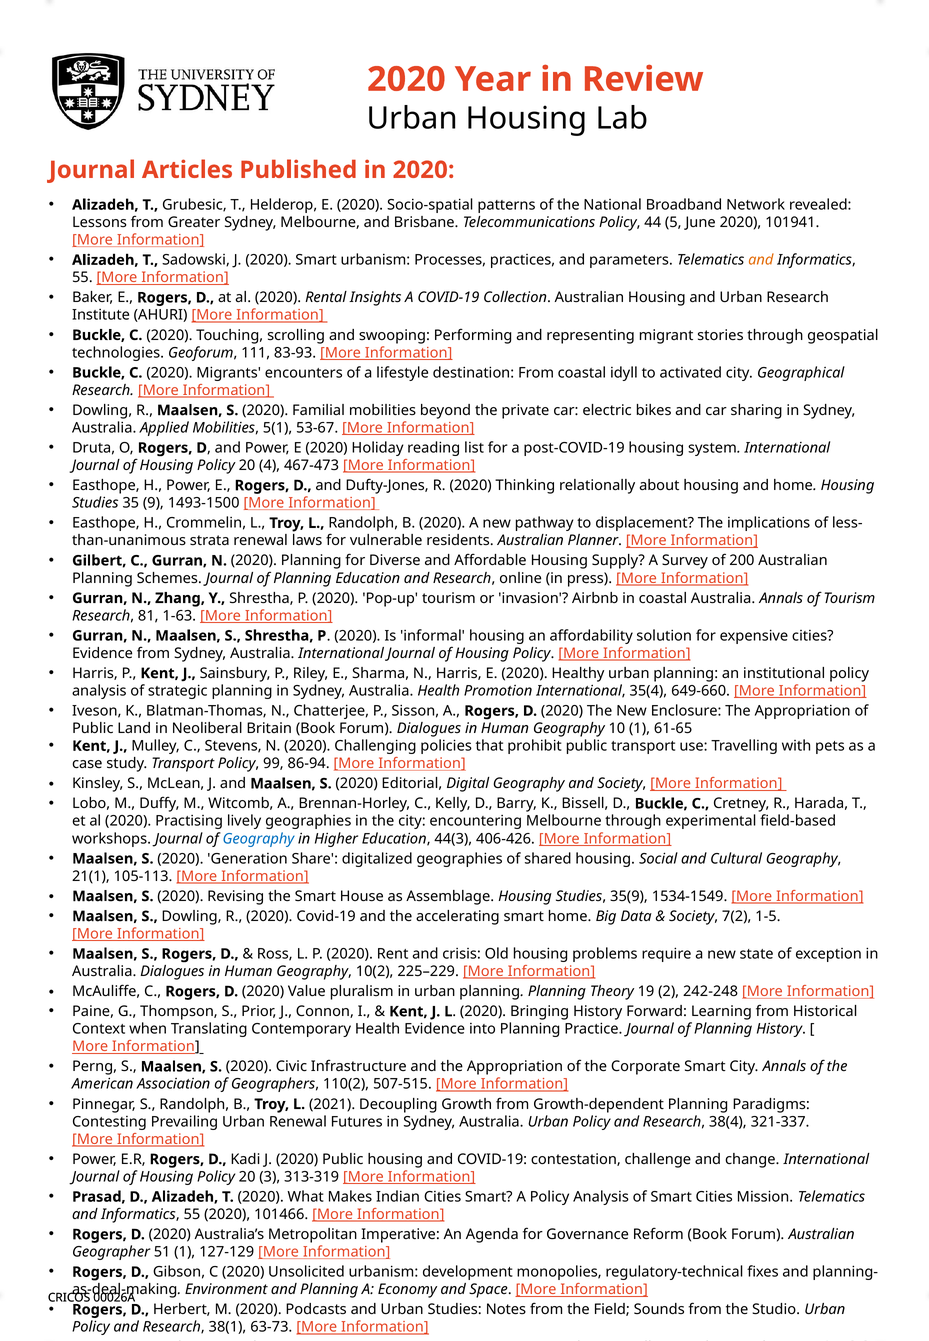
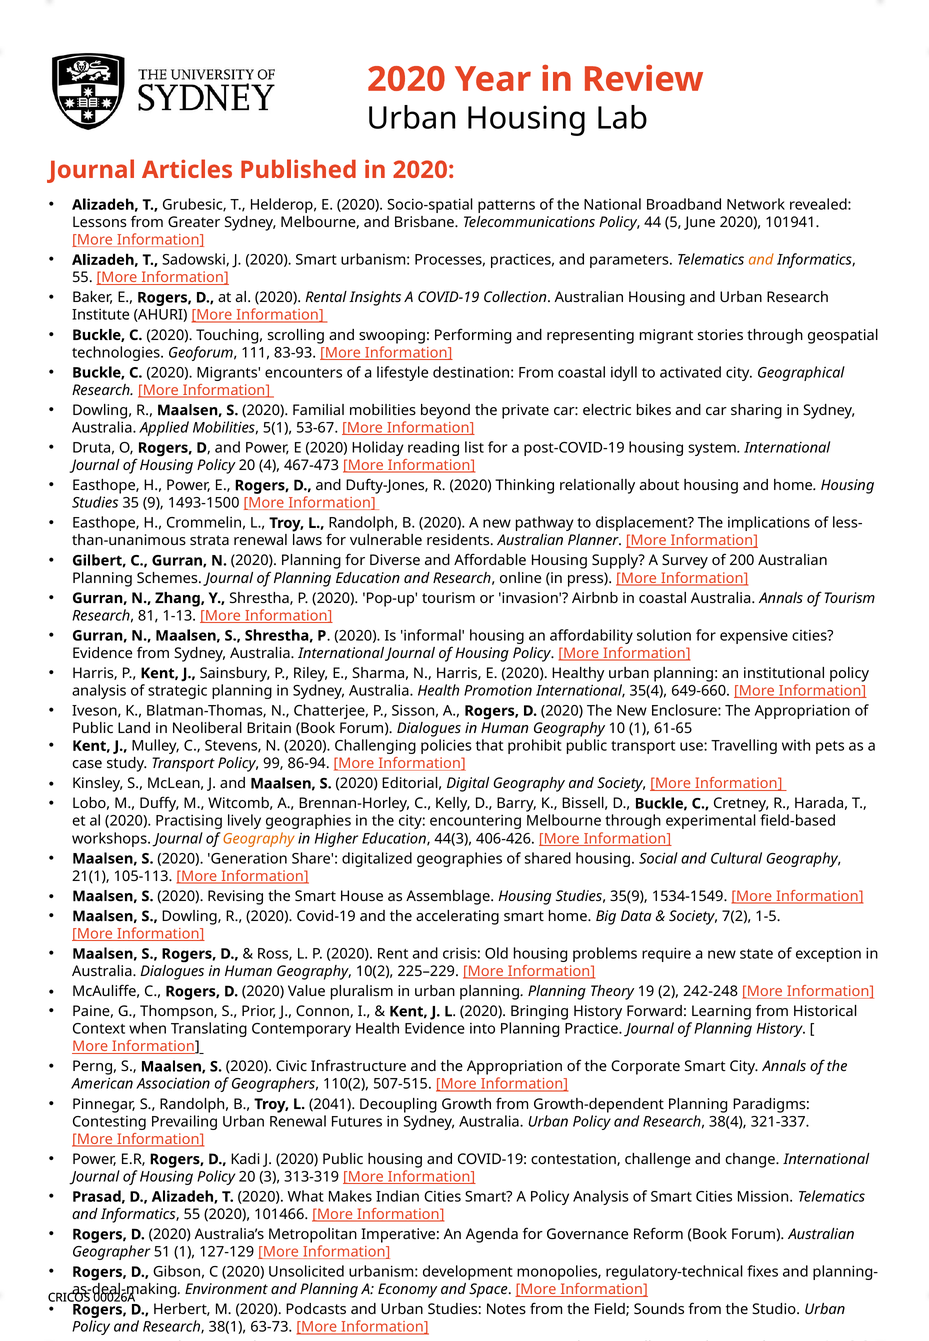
1-63: 1-63 -> 1-13 (179, 616)
Geography colour: blue -> orange (258, 839)
2021: 2021 -> 2041 (332, 1105)
